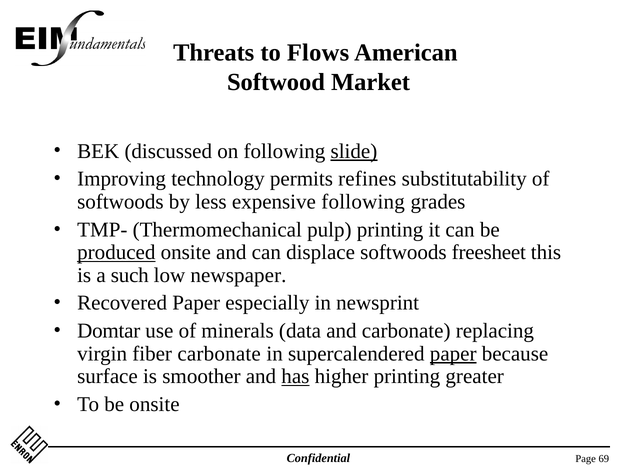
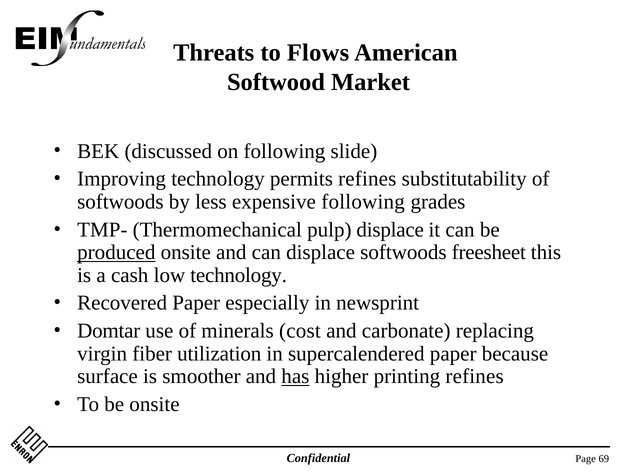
slide underline: present -> none (354, 151)
pulp printing: printing -> displace (390, 230)
such: such -> cash (130, 275)
low newspaper: newspaper -> technology (239, 275)
data: data -> cost (300, 331)
fiber carbonate: carbonate -> utilization (219, 354)
paper underline: present -> none (453, 354)
printing greater: greater -> refines (475, 377)
